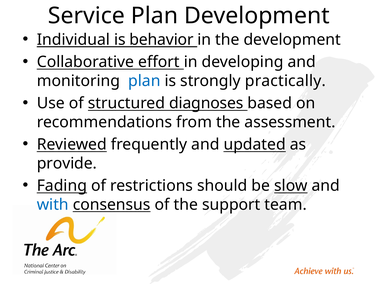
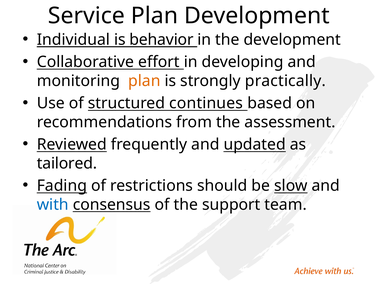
plan colour: blue -> orange (144, 81)
diagnoses: diagnoses -> continues (206, 103)
provide: provide -> tailored (67, 163)
